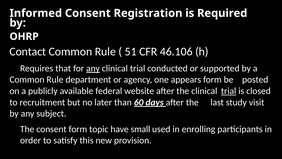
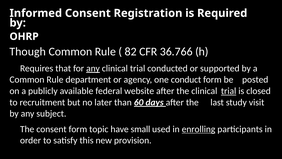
Contact: Contact -> Though (28, 51)
51: 51 -> 82 (131, 51)
46.106: 46.106 -> 36.766 (176, 51)
appears: appears -> conduct (186, 79)
enrolling underline: none -> present (199, 129)
